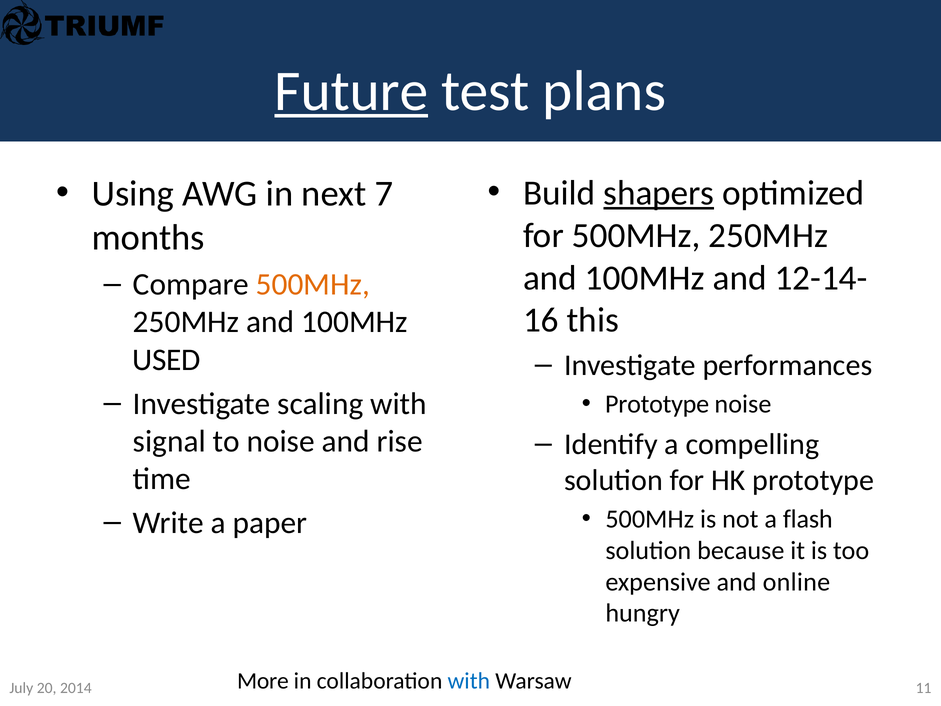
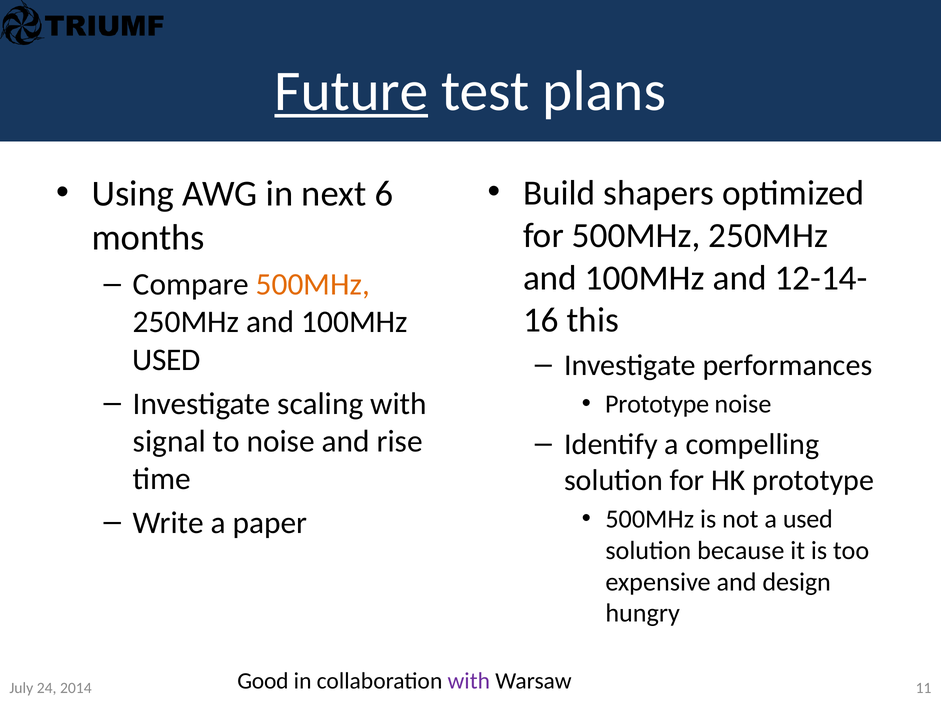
shapers underline: present -> none (659, 193)
7: 7 -> 6 (384, 194)
a flash: flash -> used (808, 519)
online: online -> design (797, 582)
20: 20 -> 24 (47, 688)
More: More -> Good (263, 681)
with colour: blue -> purple (469, 681)
